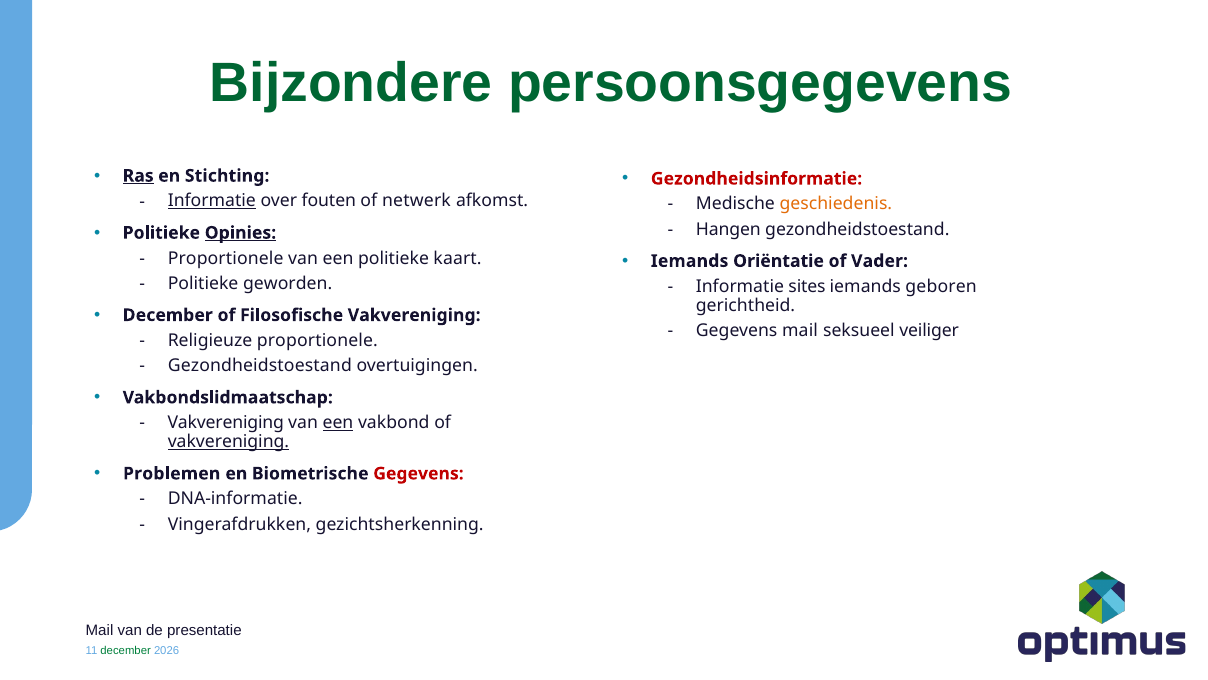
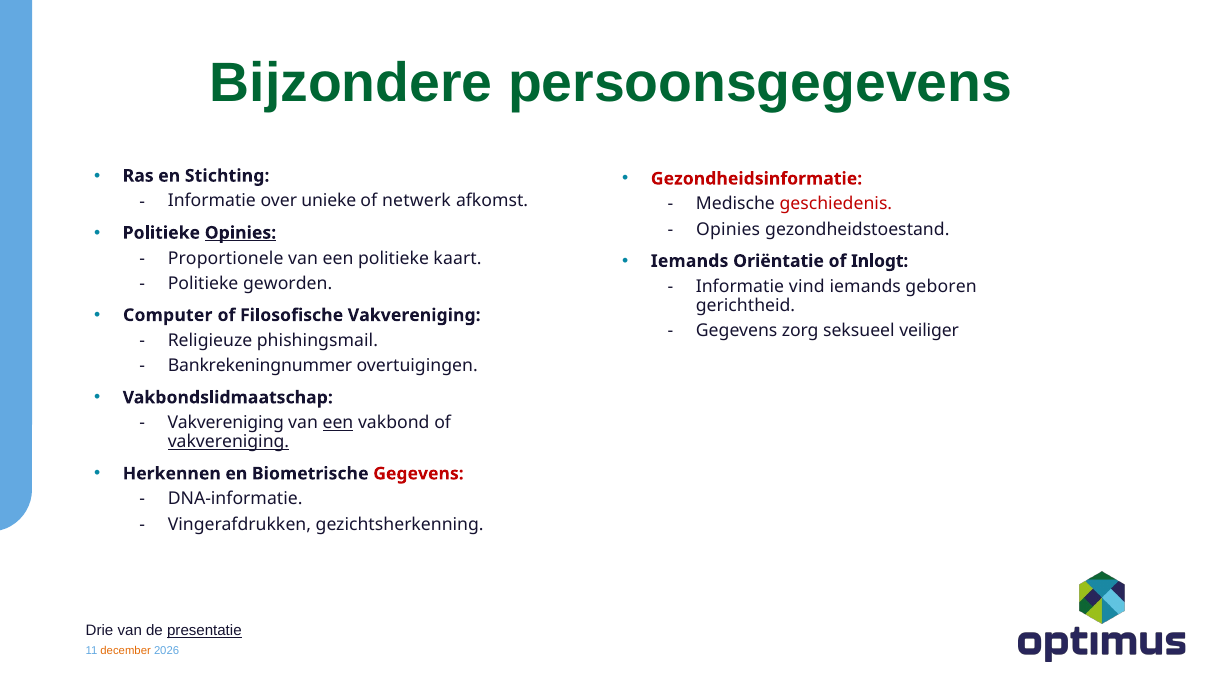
Ras underline: present -> none (138, 176)
Informatie underline: present -> none (212, 201)
fouten: fouten -> unieke (329, 201)
geschiedenis colour: orange -> red (836, 204)
Hangen: Hangen -> Opinies (728, 229)
Vader: Vader -> Inlogt (880, 261)
sites: sites -> vind (807, 286)
December: December -> Computer (168, 315)
Gegevens mail: mail -> zorg (800, 331)
Religieuze proportionele: proportionele -> phishingsmail (317, 340)
Gezondheidstoestand: Gezondheidstoestand -> Bankrekeningnummer (260, 366)
Problemen: Problemen -> Herkennen (172, 473)
Mail: Mail -> Drie (99, 630)
presentatie underline: none -> present (204, 630)
december colour: green -> orange (126, 650)
